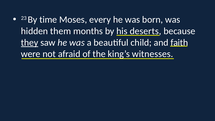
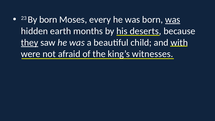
By time: time -> born (48, 20)
was underline: none -> present (173, 20)
them: them -> earth (61, 31)
faith: faith -> with (179, 43)
